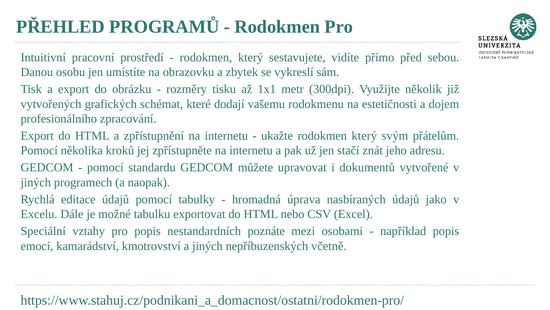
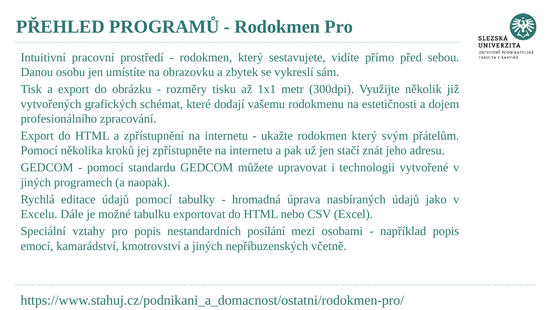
dokumentů: dokumentů -> technologii (367, 167)
poznáte: poznáte -> posílání (266, 231)
